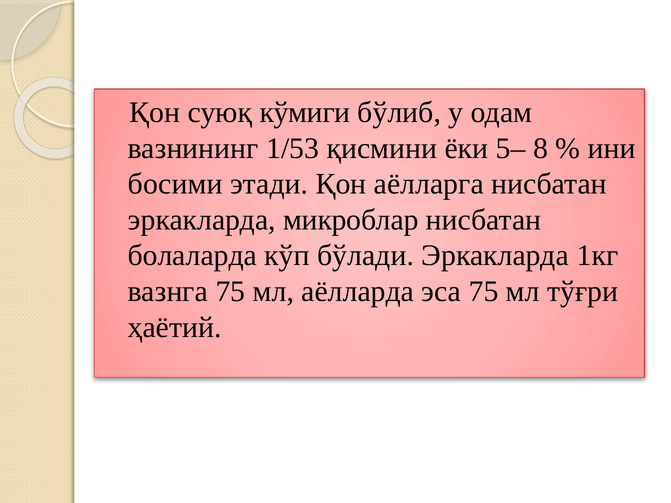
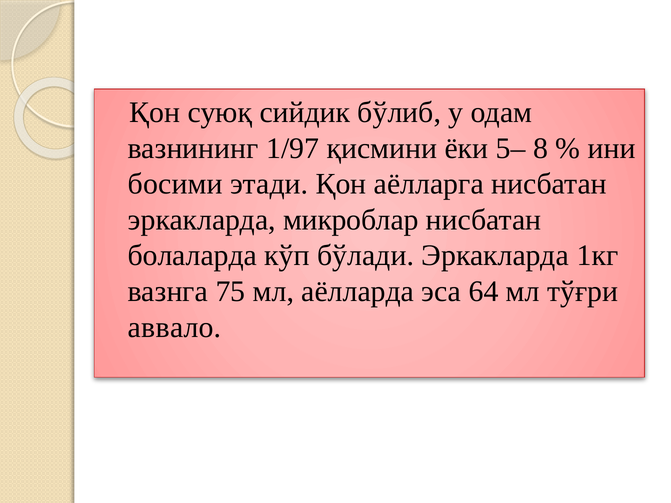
кўмиги: кўмиги -> сийдик (305, 112)
1/53: 1/53 -> 1/97 (293, 148)
эса 75: 75 -> 64 (484, 292)
ҳаётий: ҳаётий -> аввало (175, 327)
